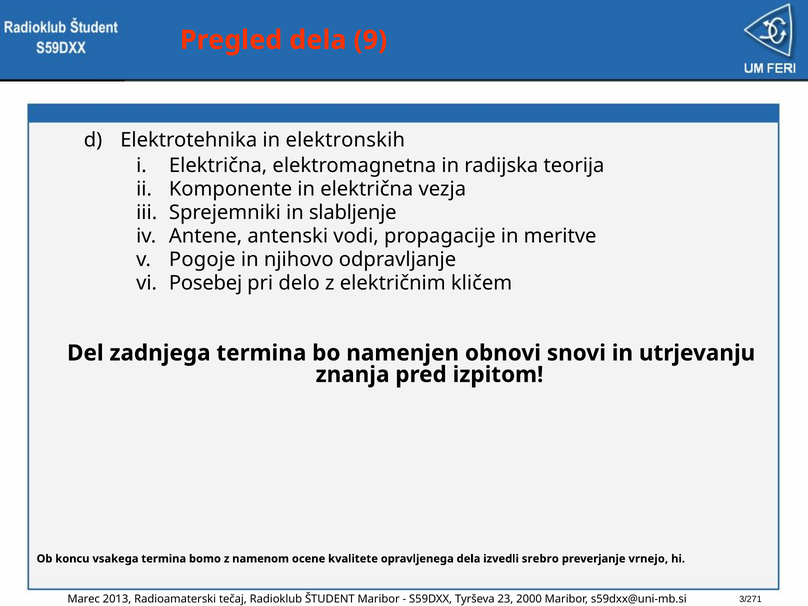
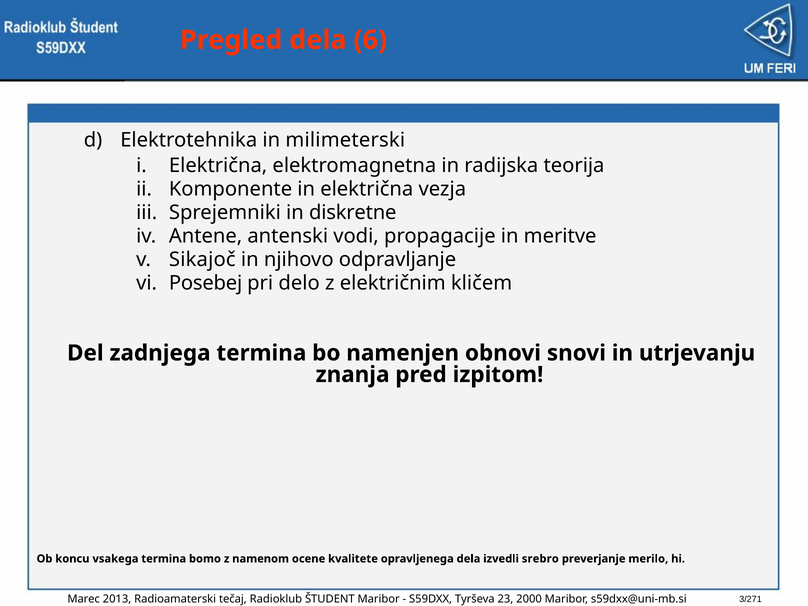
9: 9 -> 6 (370, 40)
elektronskih: elektronskih -> milimeterski (345, 140)
slabljenje: slabljenje -> diskretne (353, 213)
Pogoje: Pogoje -> Sikajoč (202, 259)
vrnejo: vrnejo -> merilo (648, 559)
